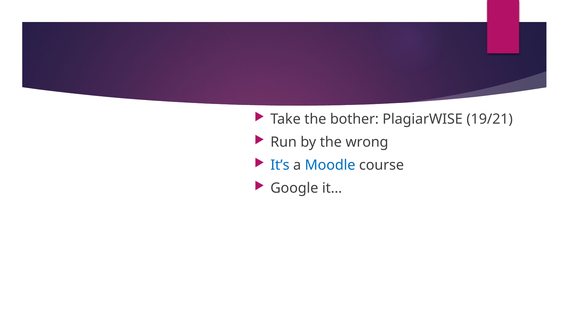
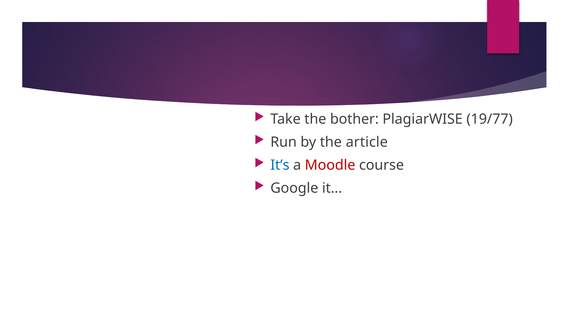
19/21: 19/21 -> 19/77 (490, 119)
wrong: wrong -> article (367, 142)
Moodle colour: blue -> red (330, 165)
